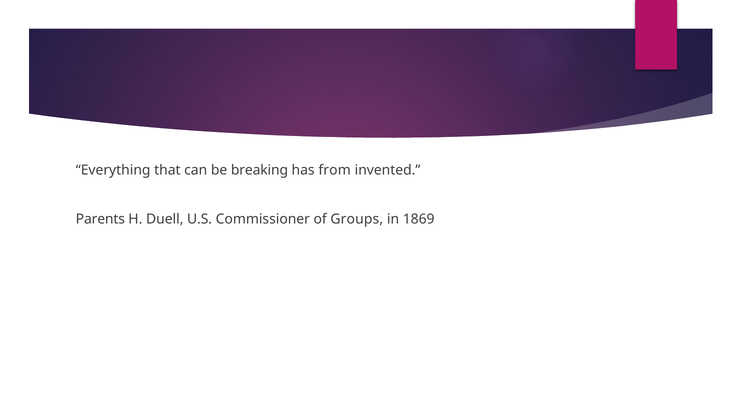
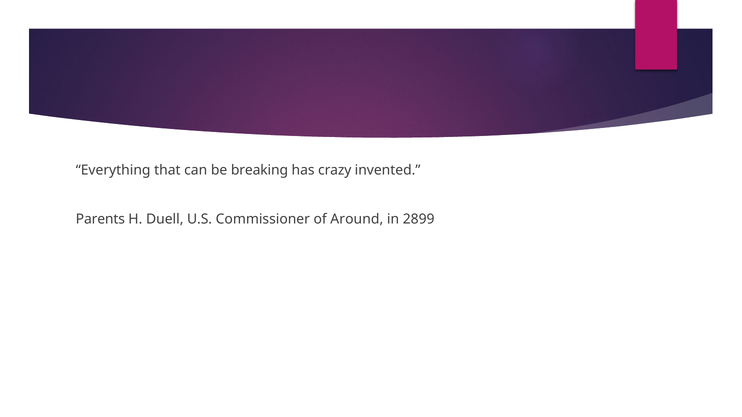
from: from -> crazy (335, 171)
Groups: Groups -> Around (357, 219)
1869: 1869 -> 2899 (419, 219)
